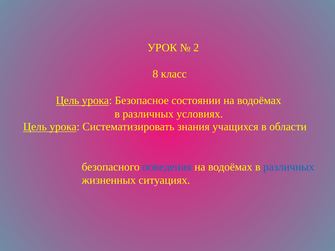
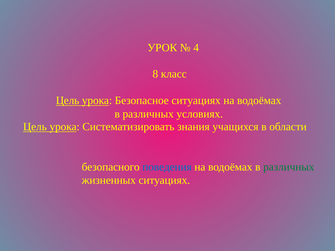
2: 2 -> 4 (196, 48)
Безопасное состоянии: состоянии -> ситуациях (196, 101)
различных colour: blue -> green (289, 167)
